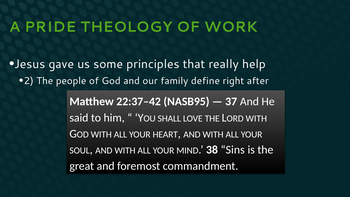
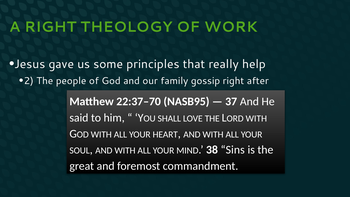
A PRIDE: PRIDE -> RIGHT (50, 27)
define: define -> gossip (205, 81)
22:37–42: 22:37–42 -> 22:37–70 (139, 101)
